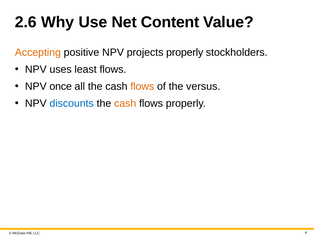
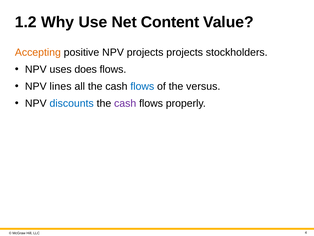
2.6: 2.6 -> 1.2 (26, 22)
projects properly: properly -> projects (185, 52)
least: least -> does (86, 69)
once: once -> lines (61, 86)
flows colour: orange -> blue (142, 86)
cash colour: orange -> purple (125, 103)
